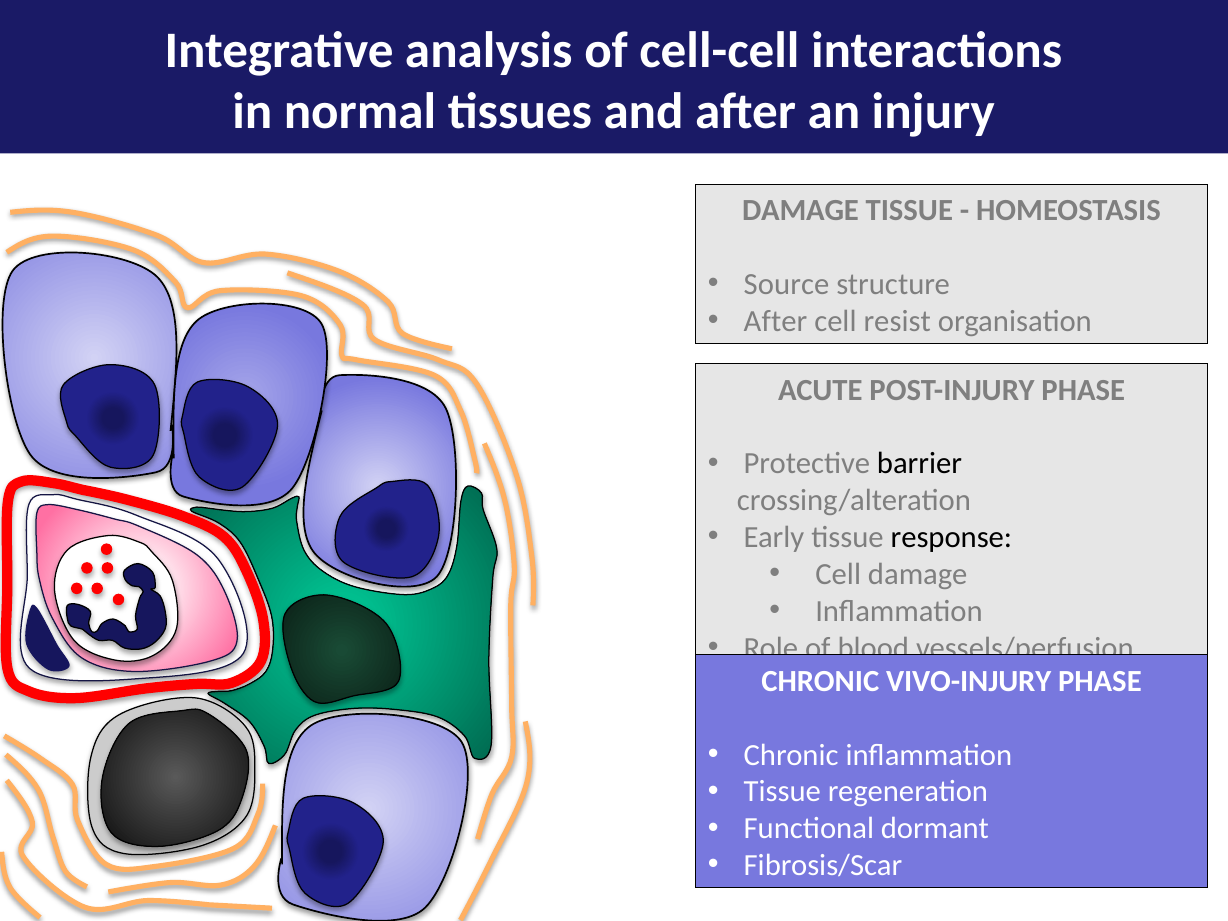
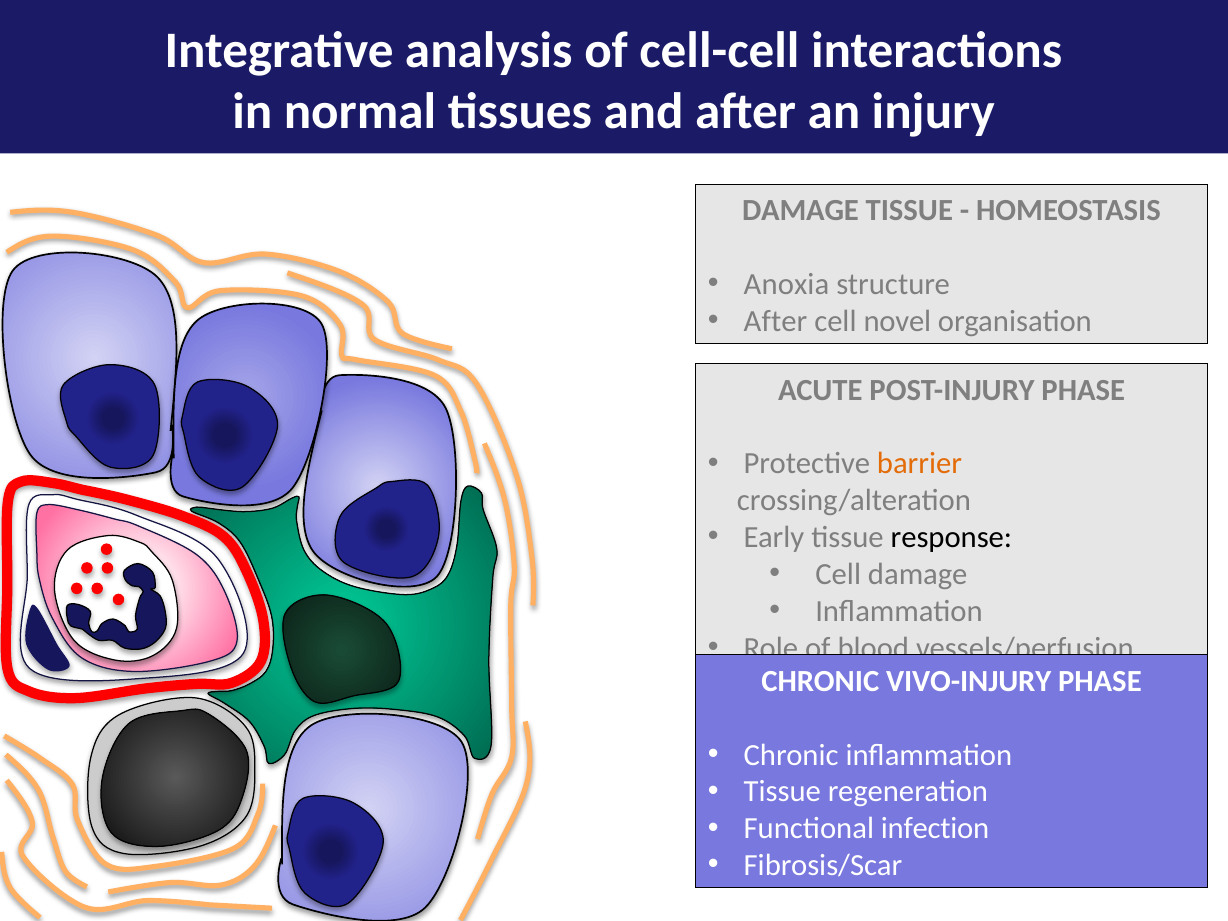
Source: Source -> Anoxia (787, 284)
resist: resist -> novel (897, 321)
barrier colour: black -> orange (919, 464)
dormant: dormant -> infection (935, 829)
